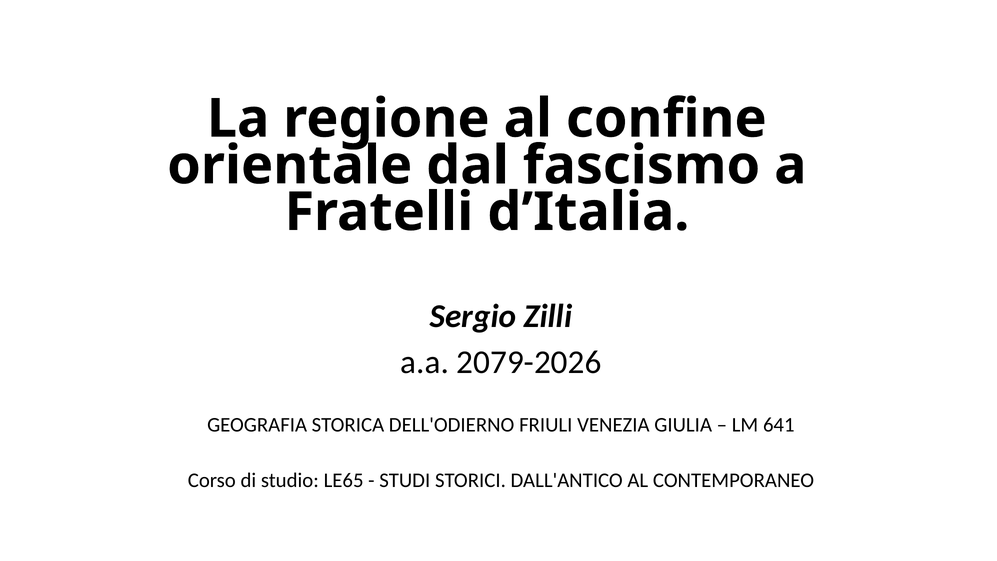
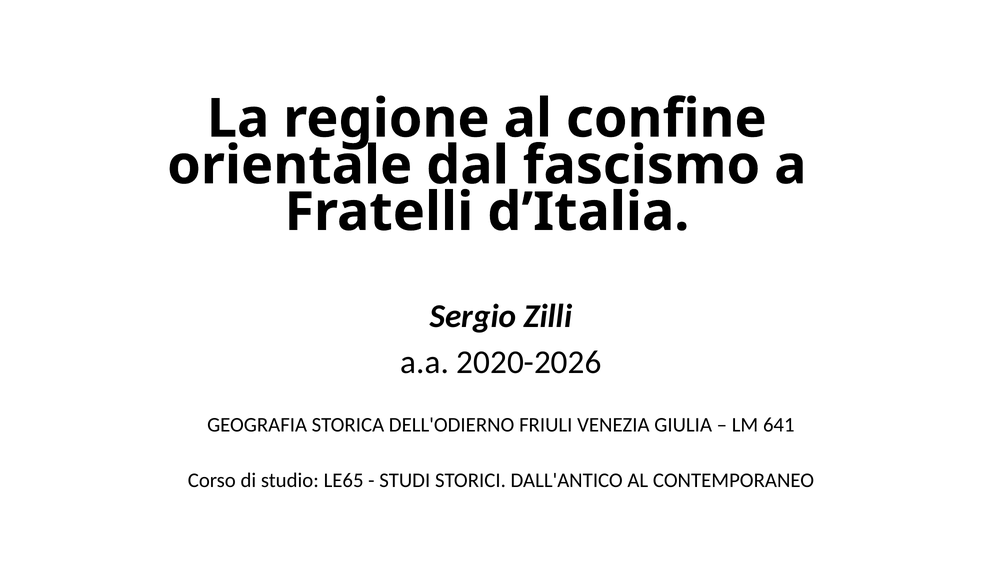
2079-2026: 2079-2026 -> 2020-2026 (529, 362)
